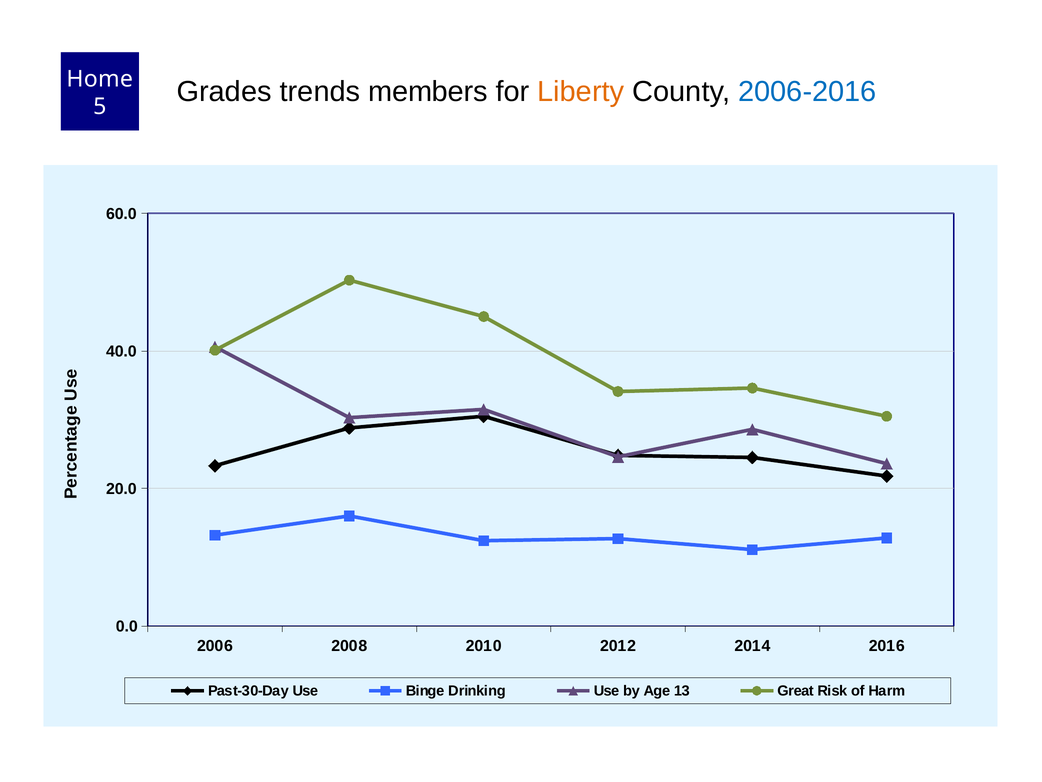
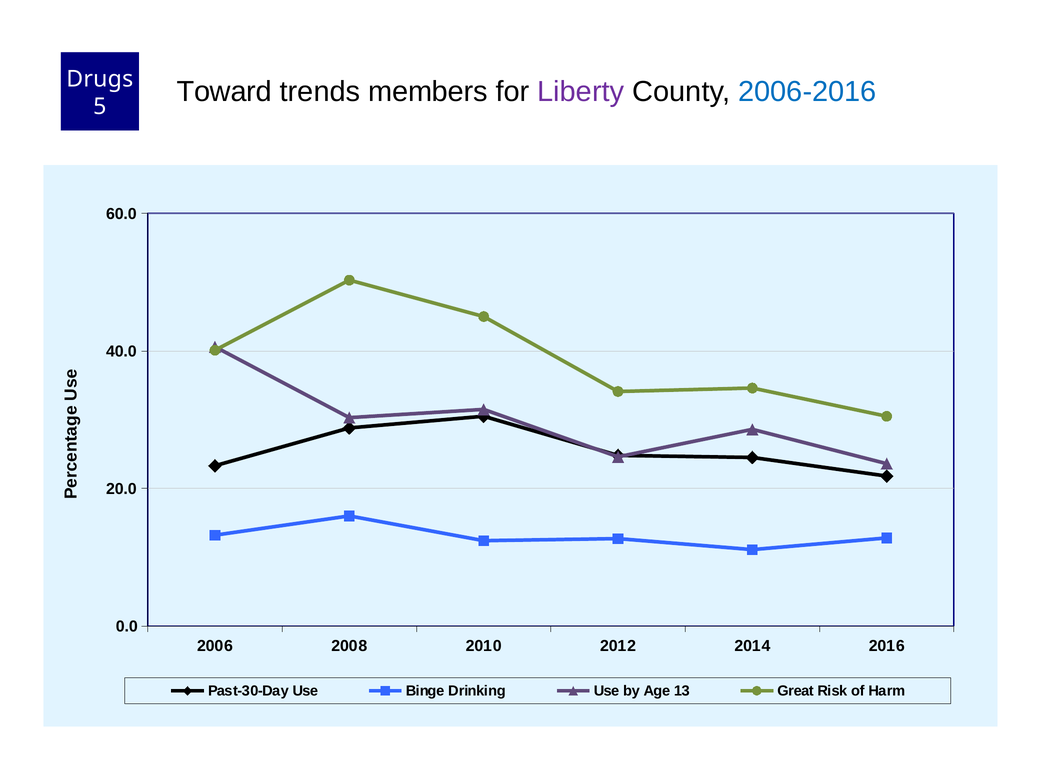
Home: Home -> Drugs (100, 79)
Grades: Grades -> Toward (224, 91)
Liberty colour: orange -> purple (581, 91)
